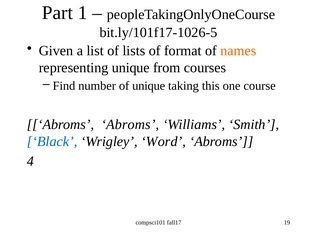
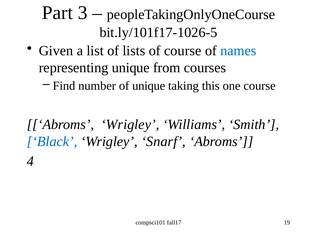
1: 1 -> 3 (83, 13)
of format: format -> course (183, 51)
names colour: orange -> blue (238, 51)
Abroms Abroms: Abroms -> Wrigley (130, 124)
Word: Word -> Snarf (164, 141)
